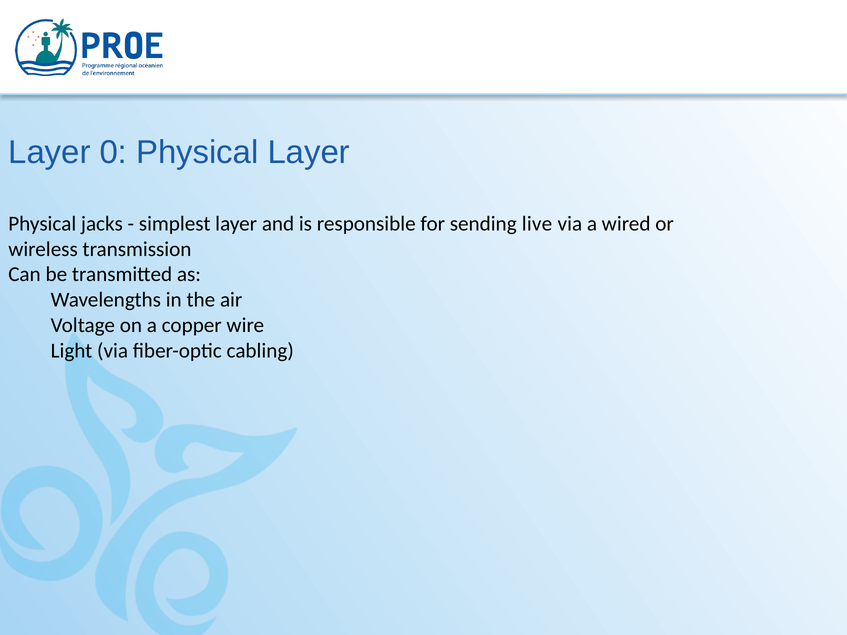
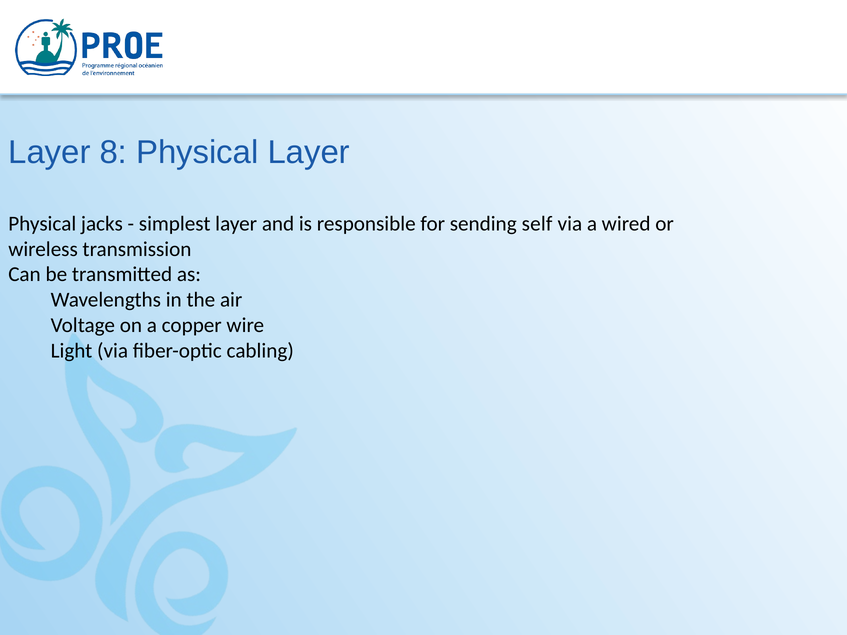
0: 0 -> 8 (113, 153)
live: live -> self (537, 224)
